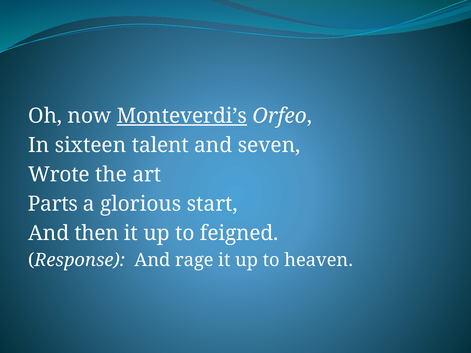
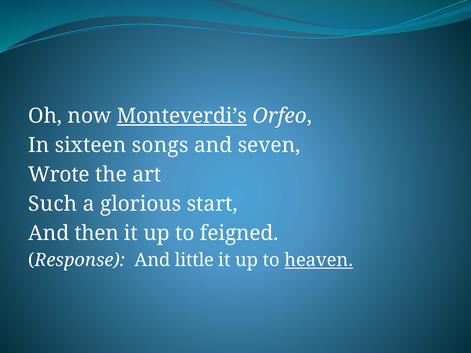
talent: talent -> songs (160, 145)
Parts: Parts -> Such (53, 204)
rage: rage -> little (194, 260)
heaven underline: none -> present (319, 260)
